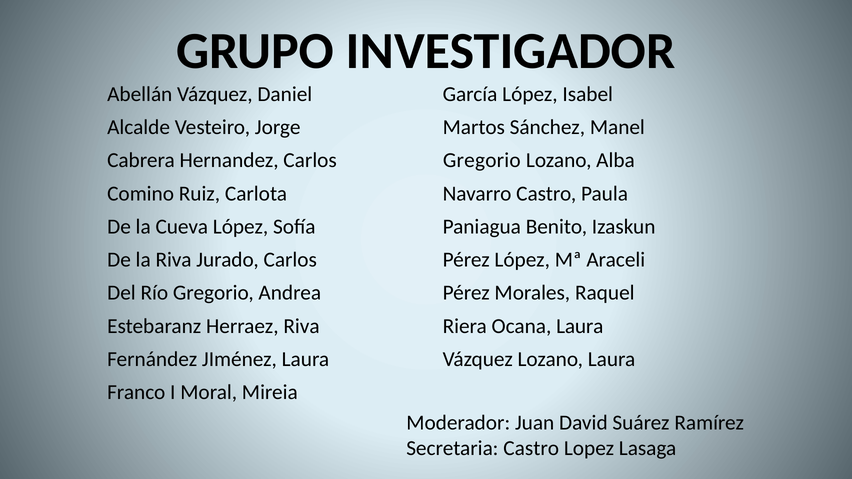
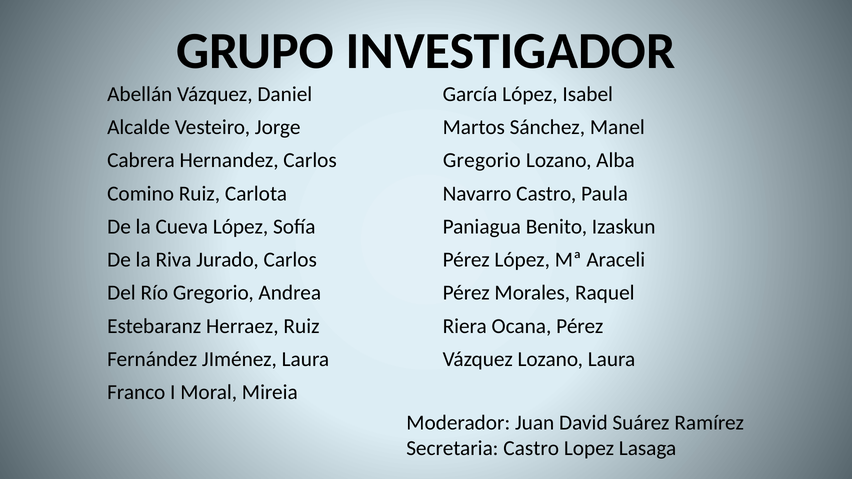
Herraez Riva: Riva -> Ruiz (302, 326)
Ocana Laura: Laura -> Pérez (580, 326)
